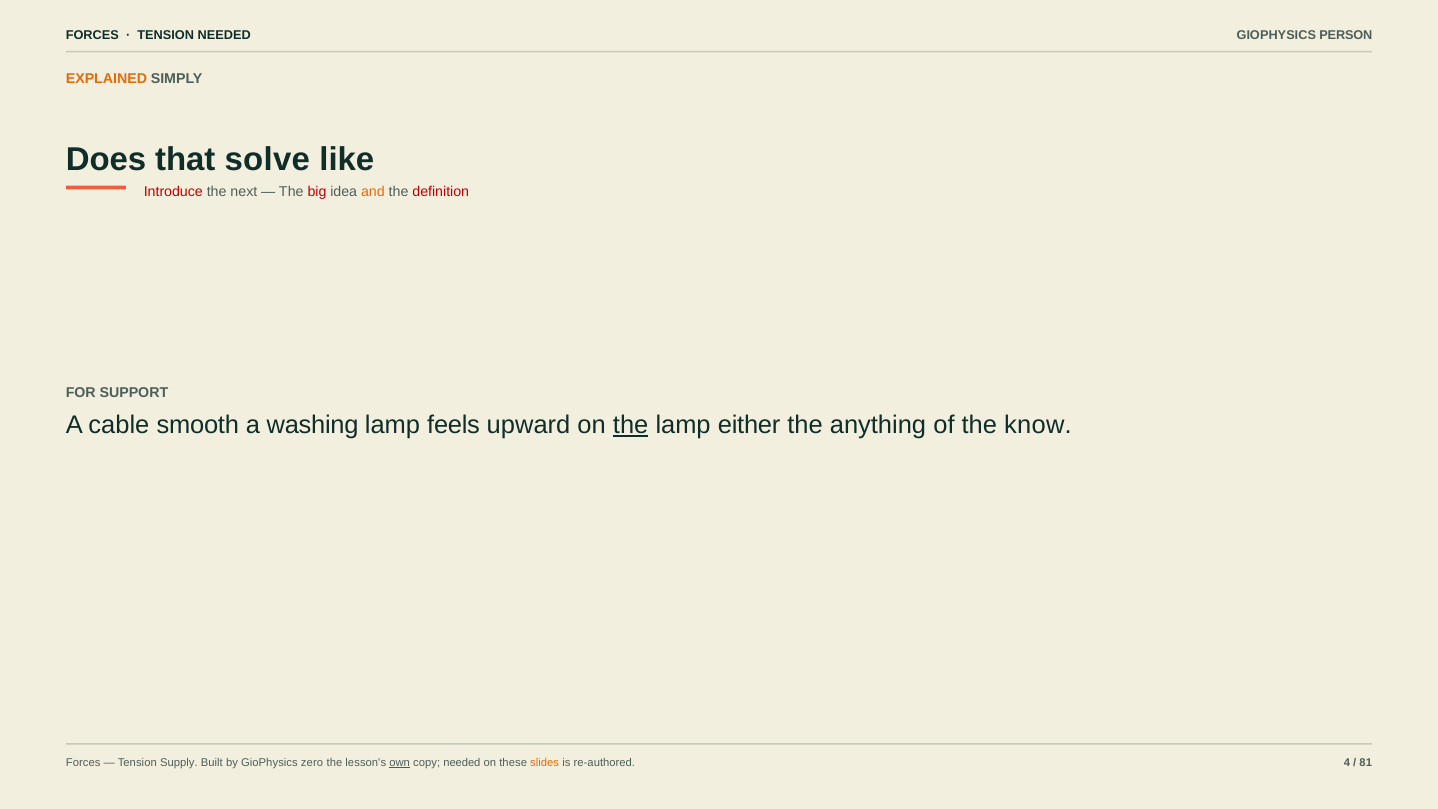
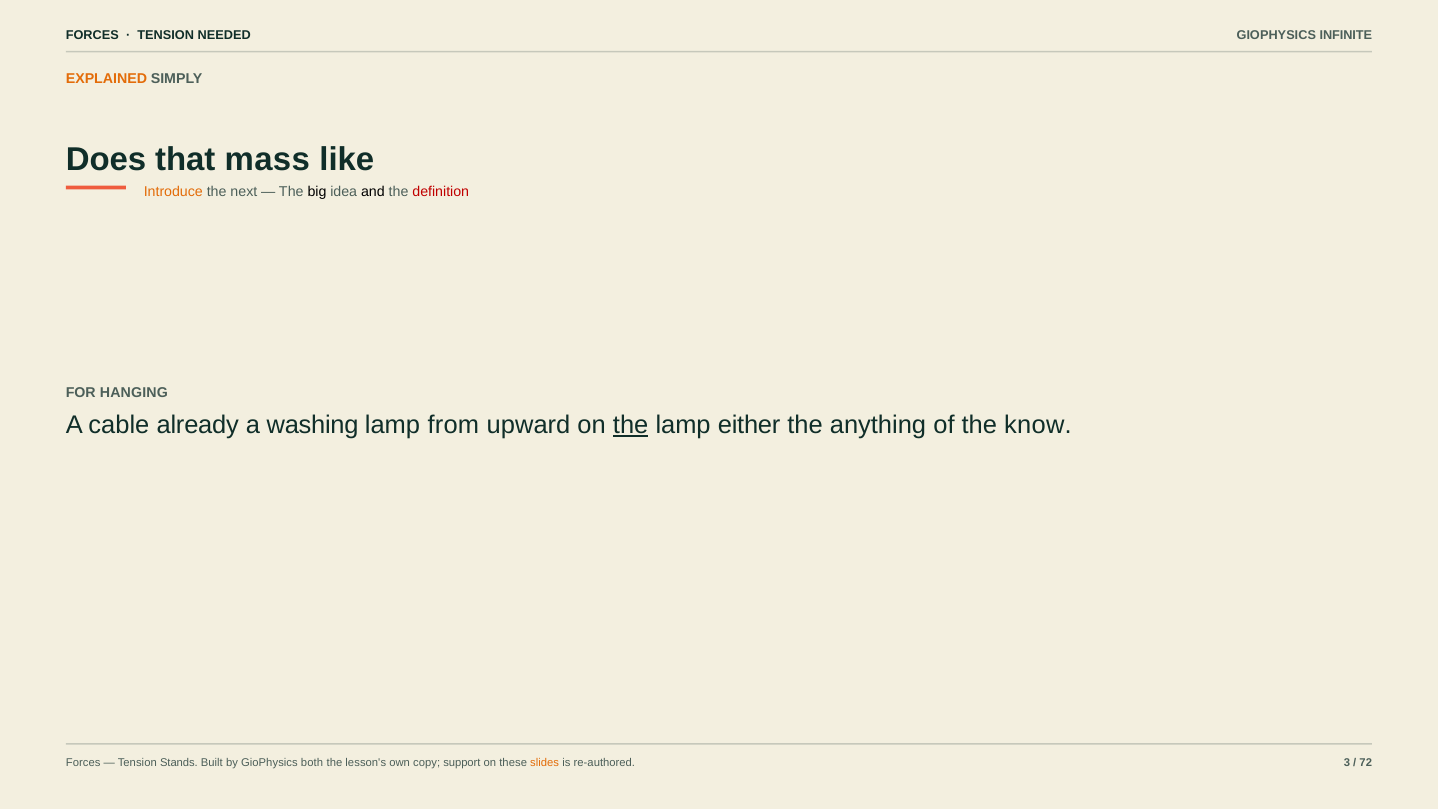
PERSON: PERSON -> INFINITE (1346, 35)
solve: solve -> mass (267, 159)
Introduce colour: red -> orange (173, 192)
big colour: red -> black (317, 192)
and colour: orange -> black (373, 192)
SUPPORT: SUPPORT -> HANGING (134, 393)
smooth: smooth -> already (198, 425)
feels: feels -> from (453, 425)
Supply: Supply -> Stands (179, 762)
zero: zero -> both (312, 762)
own underline: present -> none (400, 762)
copy needed: needed -> support (462, 762)
4: 4 -> 3 (1347, 762)
81: 81 -> 72 (1366, 762)
